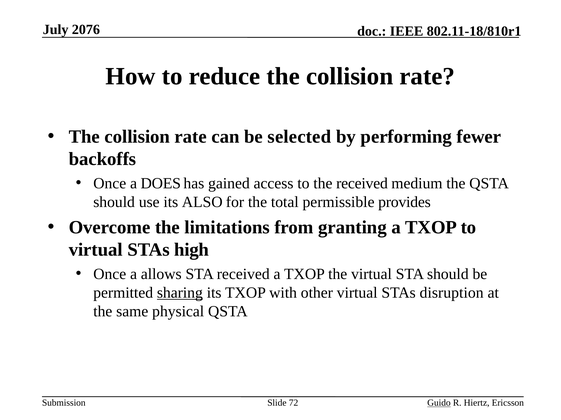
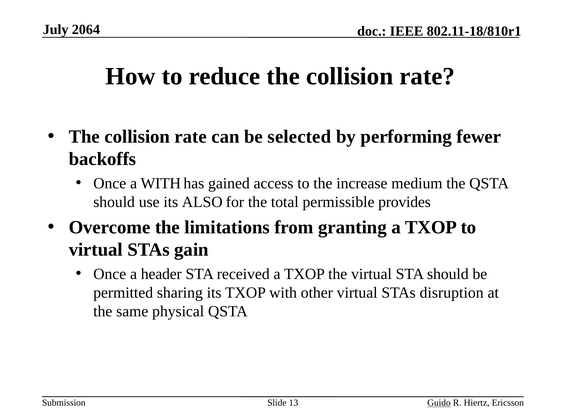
2076: 2076 -> 2064 (86, 30)
a DOES: DOES -> WITH (161, 184)
the received: received -> increase (362, 184)
high: high -> gain (191, 250)
allows: allows -> header (161, 274)
sharing underline: present -> none (180, 293)
72: 72 -> 13 (294, 404)
